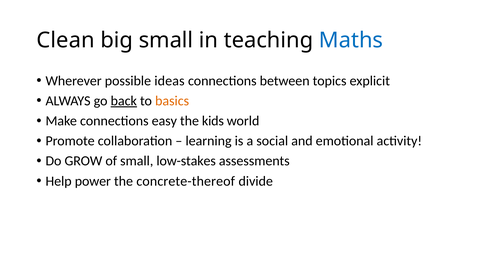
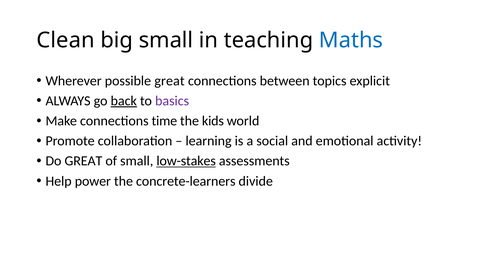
possible ideas: ideas -> great (169, 81)
basics colour: orange -> purple (172, 101)
easy: easy -> time (164, 121)
Do GROW: GROW -> GREAT (83, 161)
low-stakes underline: none -> present (186, 161)
concrete-thereof: concrete-thereof -> concrete-learners (186, 181)
